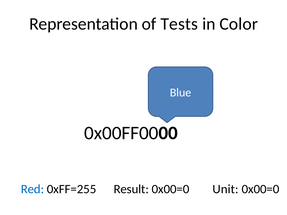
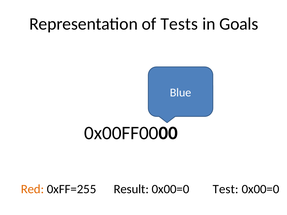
Color: Color -> Goals (239, 24)
Red colour: blue -> orange (32, 189)
Unit: Unit -> Test (226, 189)
